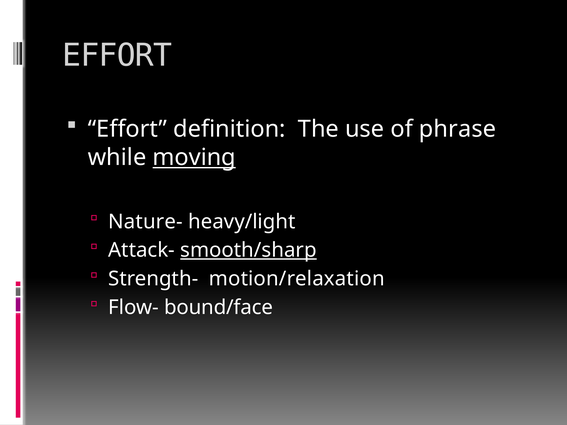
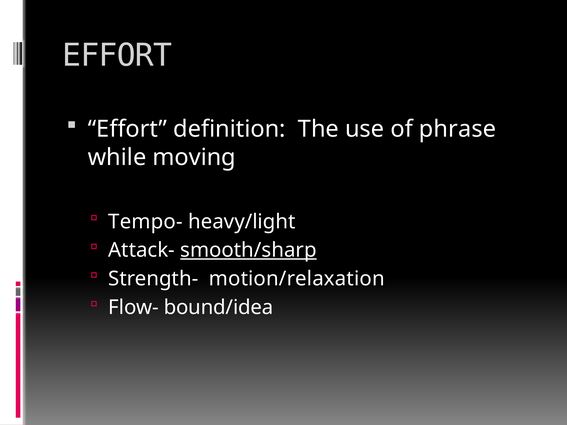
moving underline: present -> none (194, 158)
Nature-: Nature- -> Tempo- (145, 222)
bound/face: bound/face -> bound/idea (219, 308)
